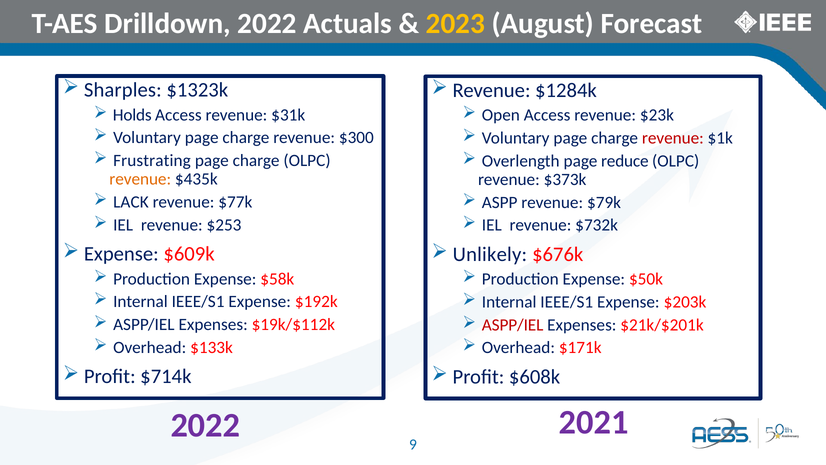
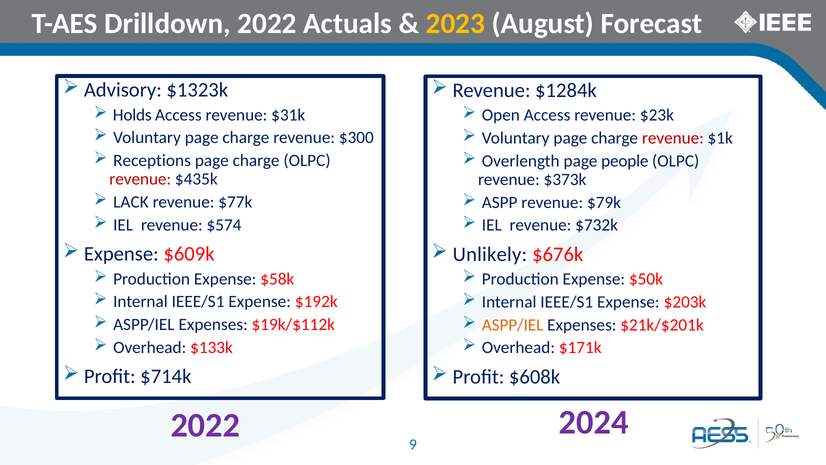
Sharples: Sharples -> Advisory (123, 90)
Frustrating: Frustrating -> Receptions (152, 161)
reduce: reduce -> people (625, 161)
revenue colour: orange -> red (140, 179)
$253: $253 -> $574 (224, 225)
ASPP/IEL colour: red -> orange (513, 325)
2021: 2021 -> 2024 (594, 422)
